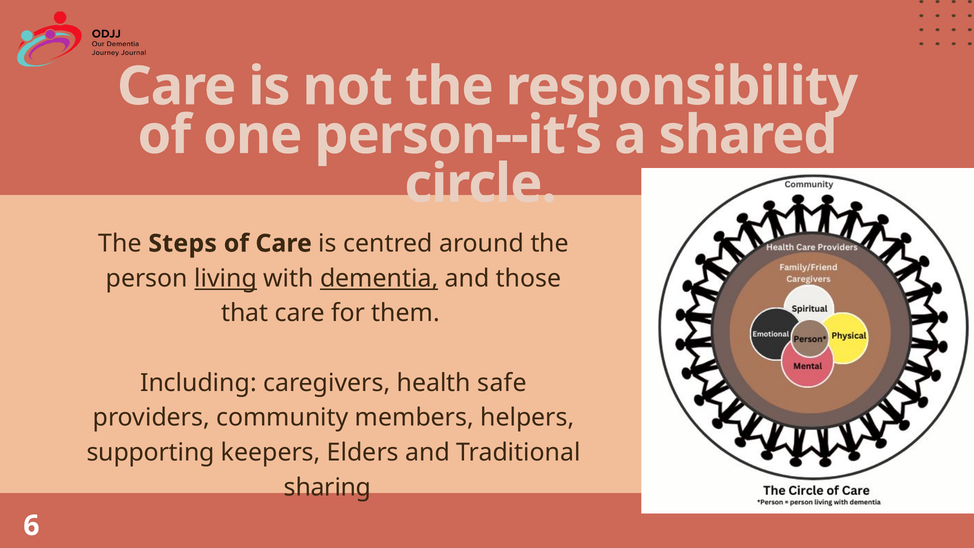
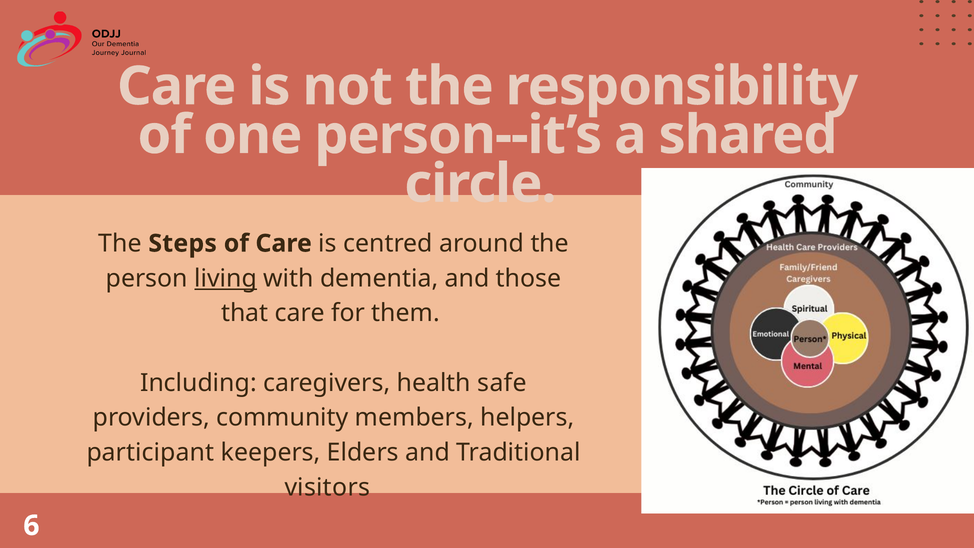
dementia underline: present -> none (379, 278)
supporting: supporting -> participant (150, 453)
sharing: sharing -> visitors (327, 487)
